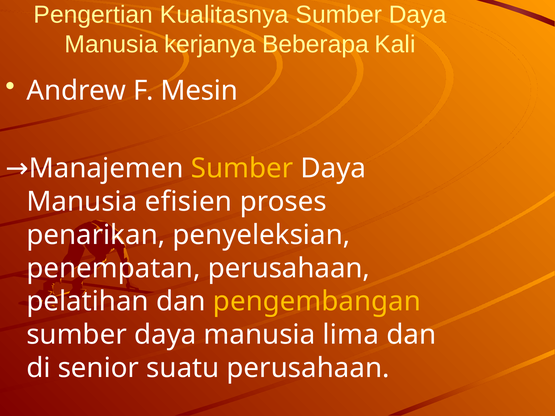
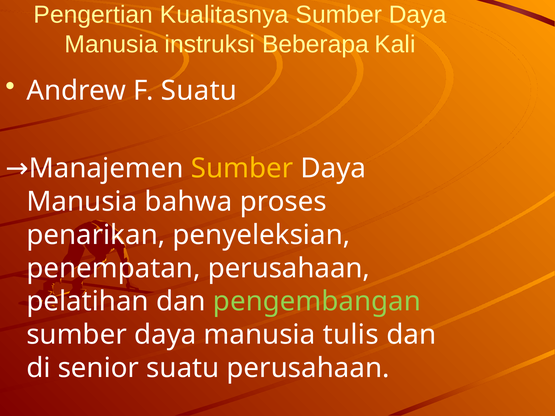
kerjanya: kerjanya -> instruksi (210, 44)
F Mesin: Mesin -> Suatu (199, 91)
efisien: efisien -> bahwa (188, 202)
pengembangan colour: yellow -> light green (317, 302)
lima: lima -> tulis (351, 335)
